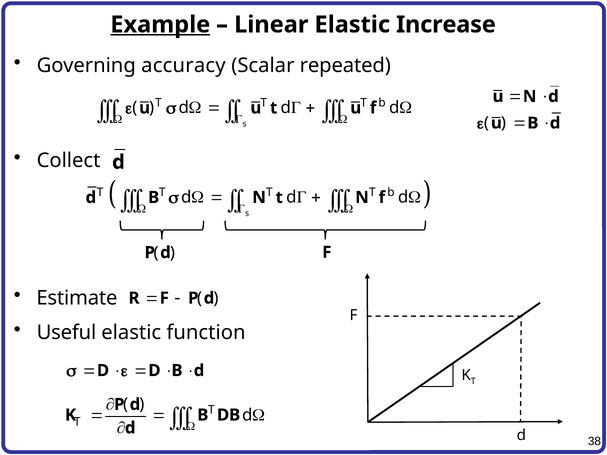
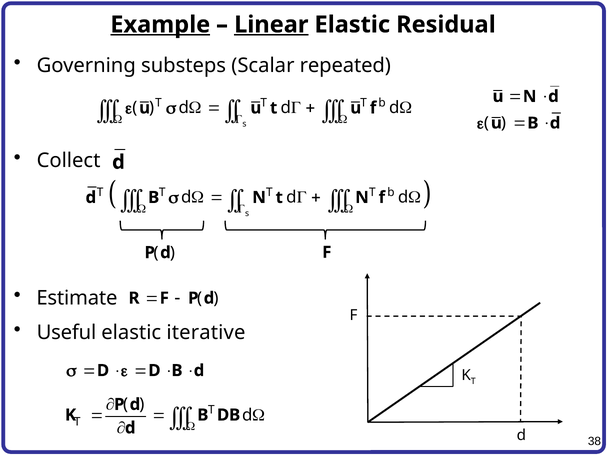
Linear underline: none -> present (271, 25)
Increase: Increase -> Residual (446, 25)
accuracy: accuracy -> substeps (184, 66)
function: function -> iterative (206, 333)
